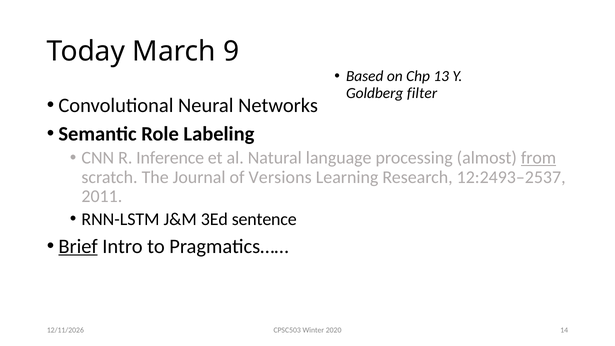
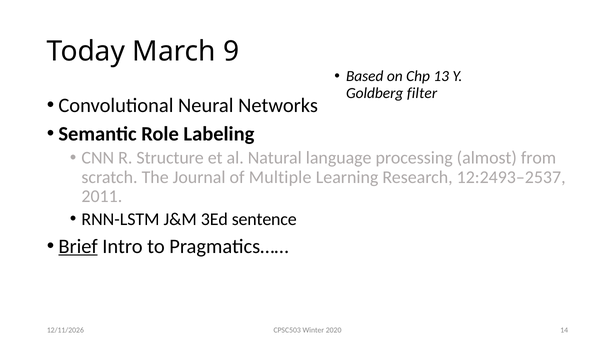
Inference: Inference -> Structure (170, 158)
from underline: present -> none (539, 158)
Versions: Versions -> Multiple (280, 177)
